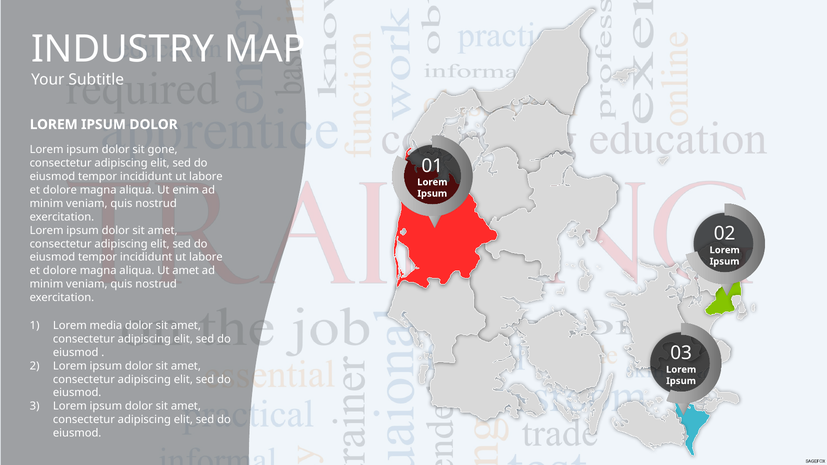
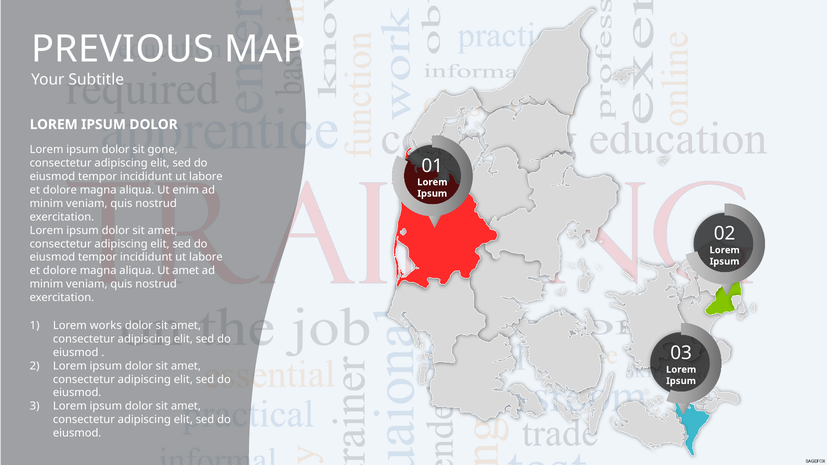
INDUSTRY: INDUSTRY -> PREVIOUS (123, 49)
media: media -> works (106, 326)
